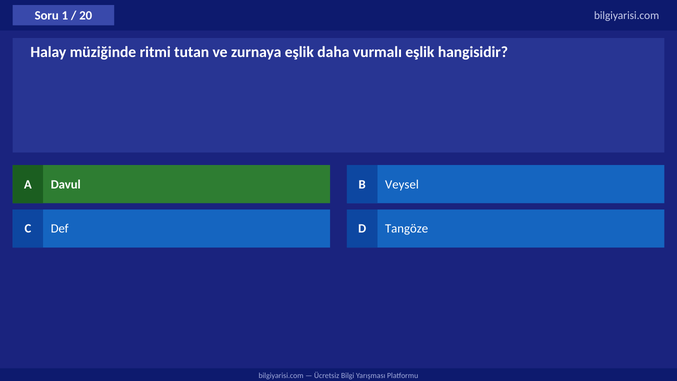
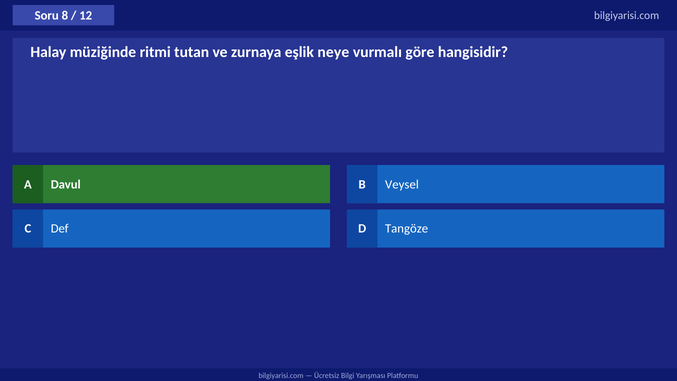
1: 1 -> 8 (65, 15)
20: 20 -> 12 (86, 15)
daha: daha -> neye (333, 52)
vurmalı eşlik: eşlik -> göre (420, 52)
